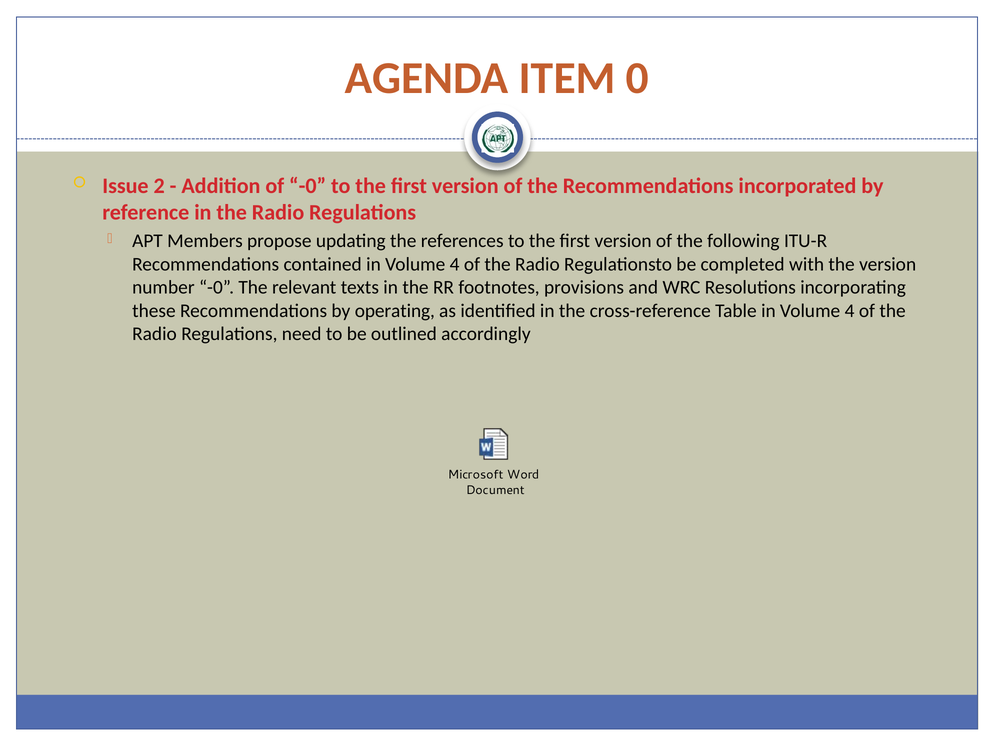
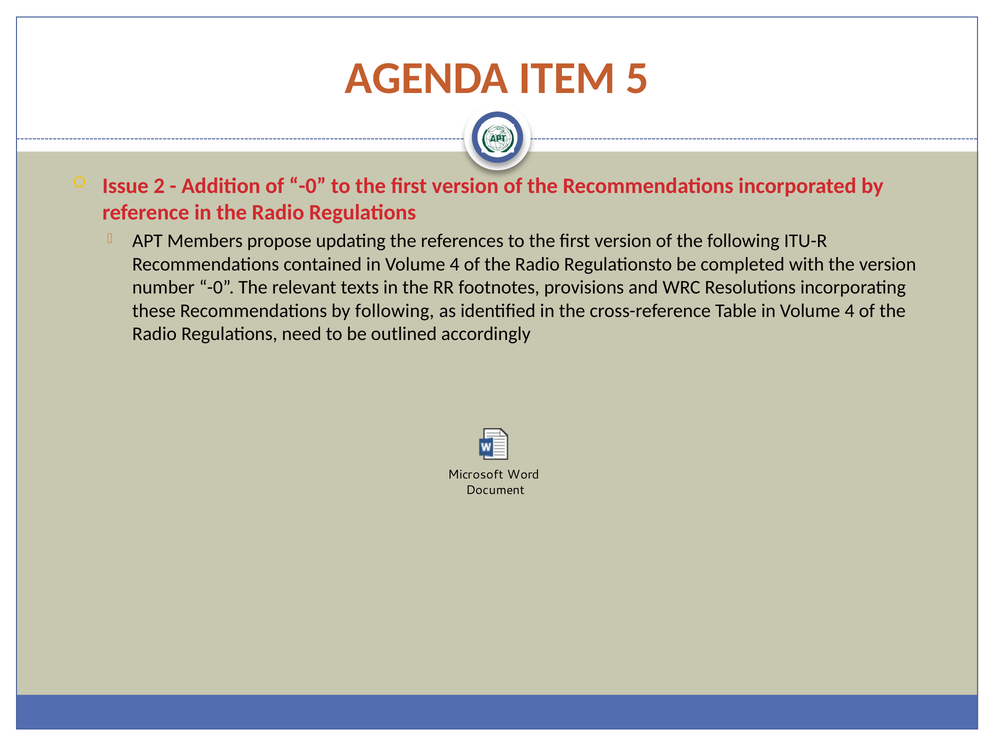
0: 0 -> 5 (638, 78)
by operating: operating -> following (395, 311)
